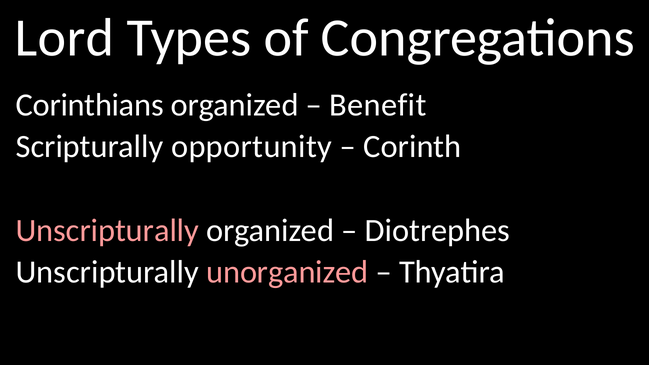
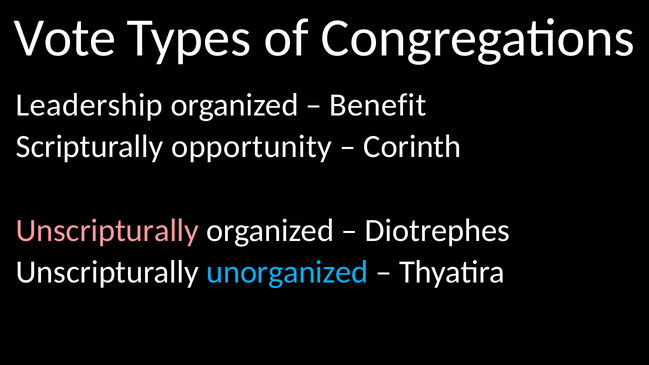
Lord: Lord -> Vote (65, 38)
Corinthians: Corinthians -> Leadership (89, 105)
unorganized colour: pink -> light blue (287, 272)
